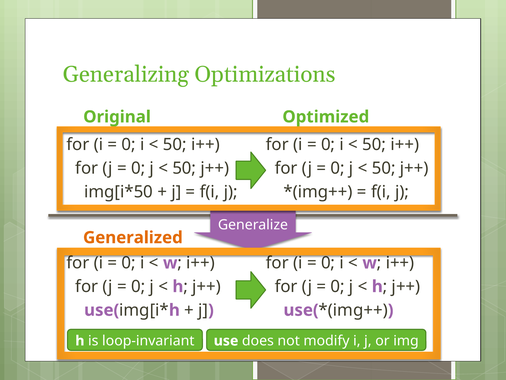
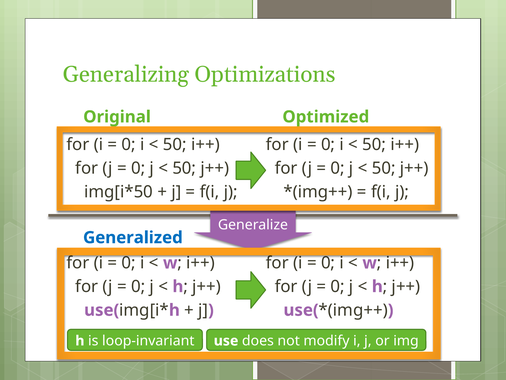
Generalized colour: orange -> blue (133, 237)
